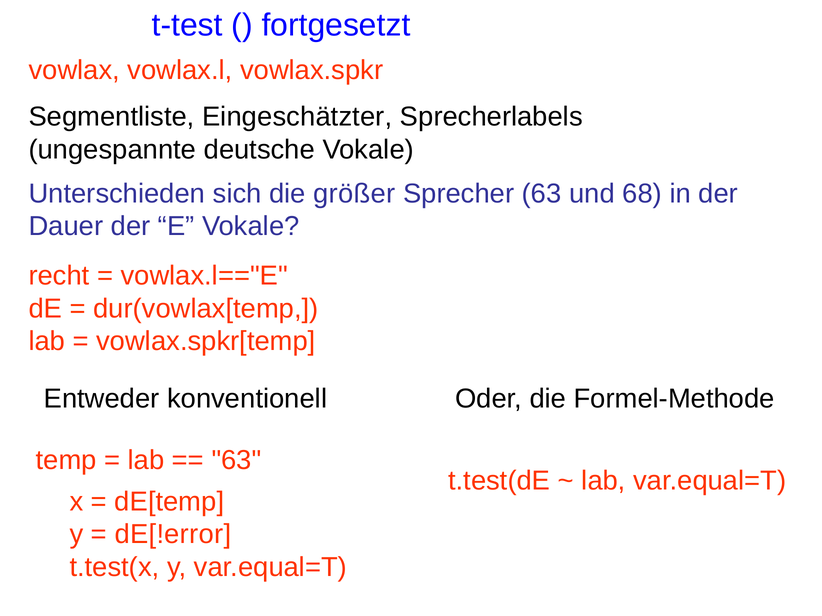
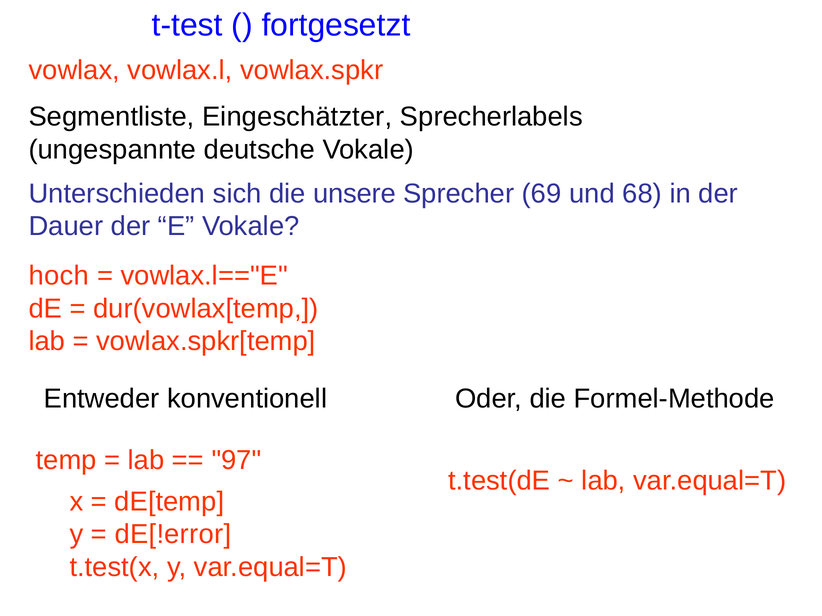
größer: größer -> unsere (355, 194)
Sprecher 63: 63 -> 69 (542, 194)
recht: recht -> hoch (59, 276)
63: 63 -> 97 (236, 461)
